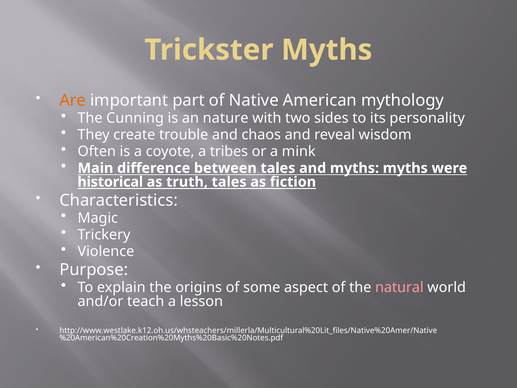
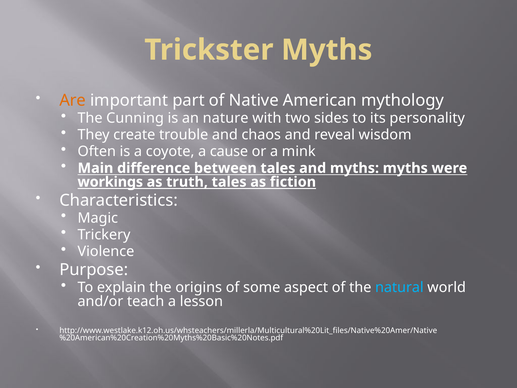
tribes: tribes -> cause (229, 151)
historical: historical -> workings (110, 182)
natural colour: pink -> light blue (399, 287)
